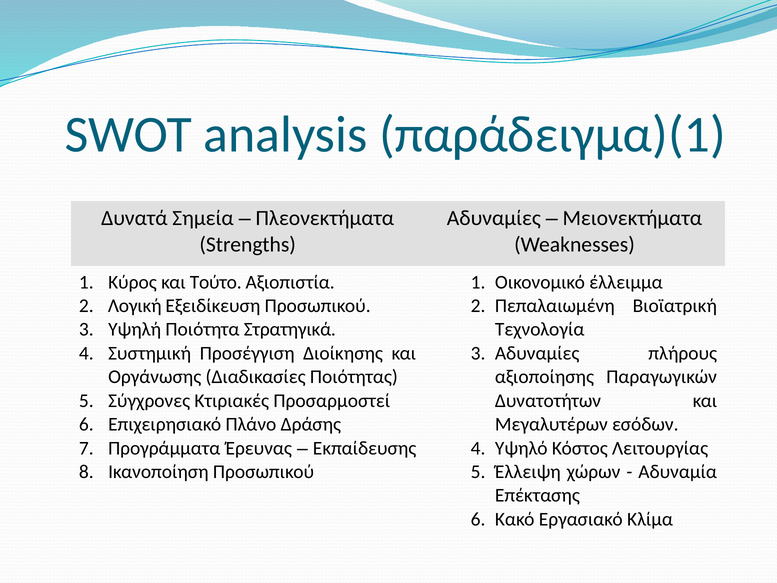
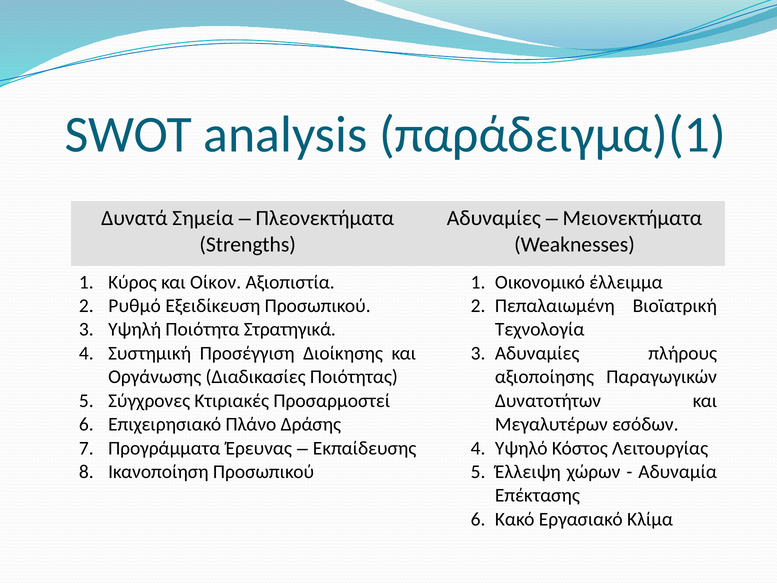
Τούτο: Τούτο -> Οίκον (216, 282)
Λογική: Λογική -> Ρυθμό (135, 306)
